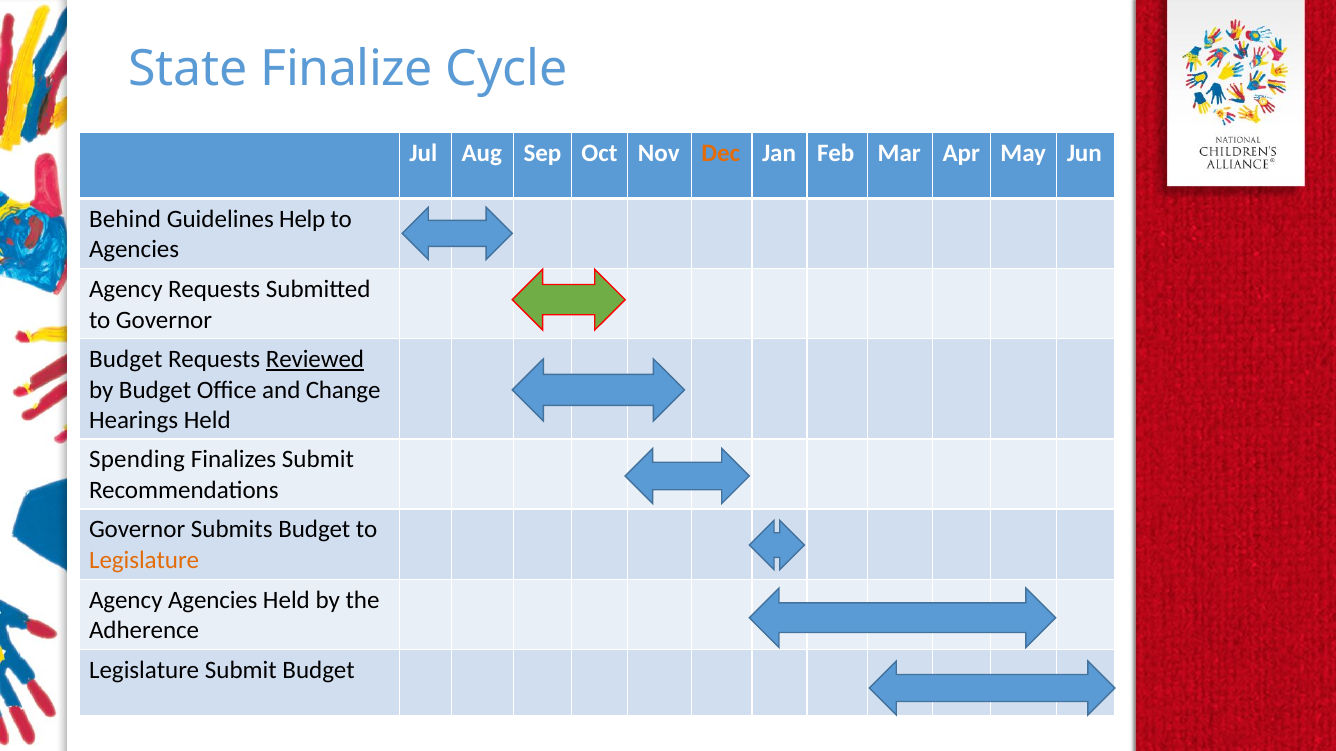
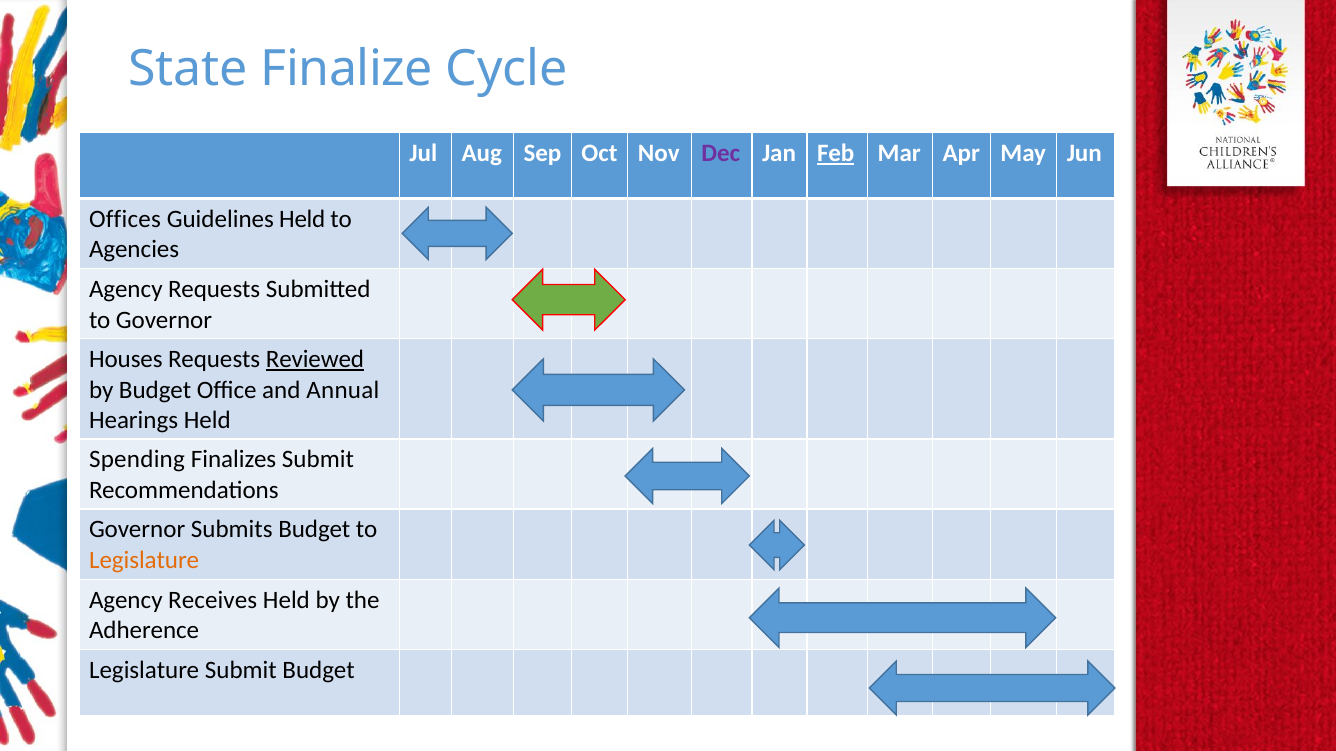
Dec colour: orange -> purple (721, 153)
Feb underline: none -> present (836, 153)
Behind: Behind -> Offices (125, 219)
Guidelines Help: Help -> Held (302, 219)
Budget: Budget -> Houses (126, 360)
Change: Change -> Annual (343, 390)
Agency Agencies: Agencies -> Receives (213, 600)
